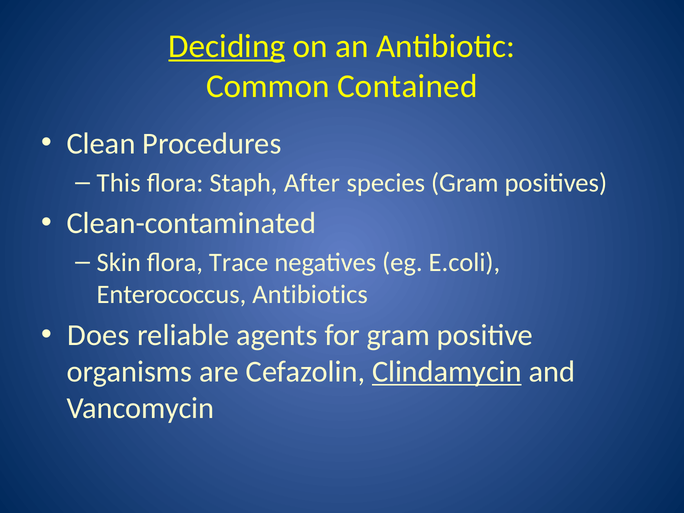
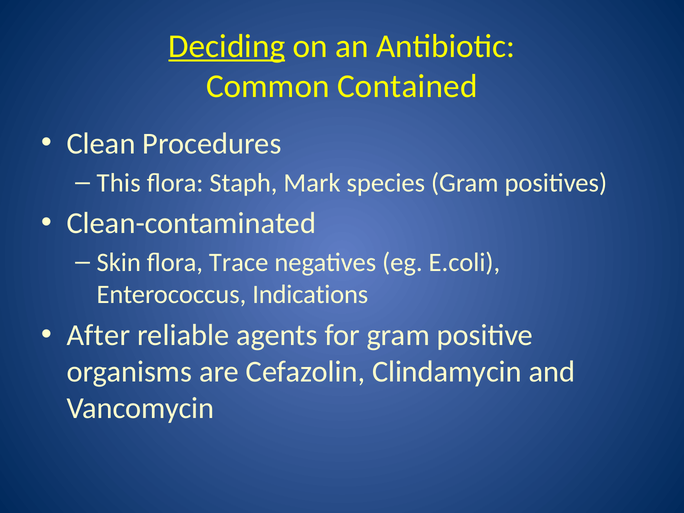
After: After -> Mark (312, 183)
Antibiotics: Antibiotics -> Indications (310, 295)
Does: Does -> After (98, 335)
Clindamycin underline: present -> none (447, 372)
